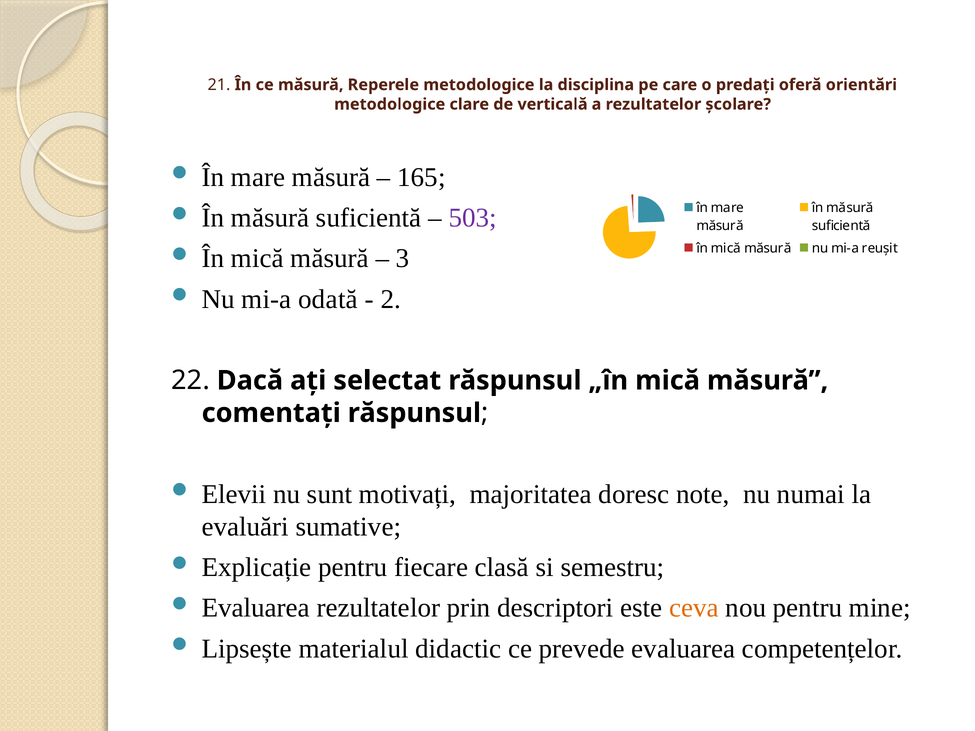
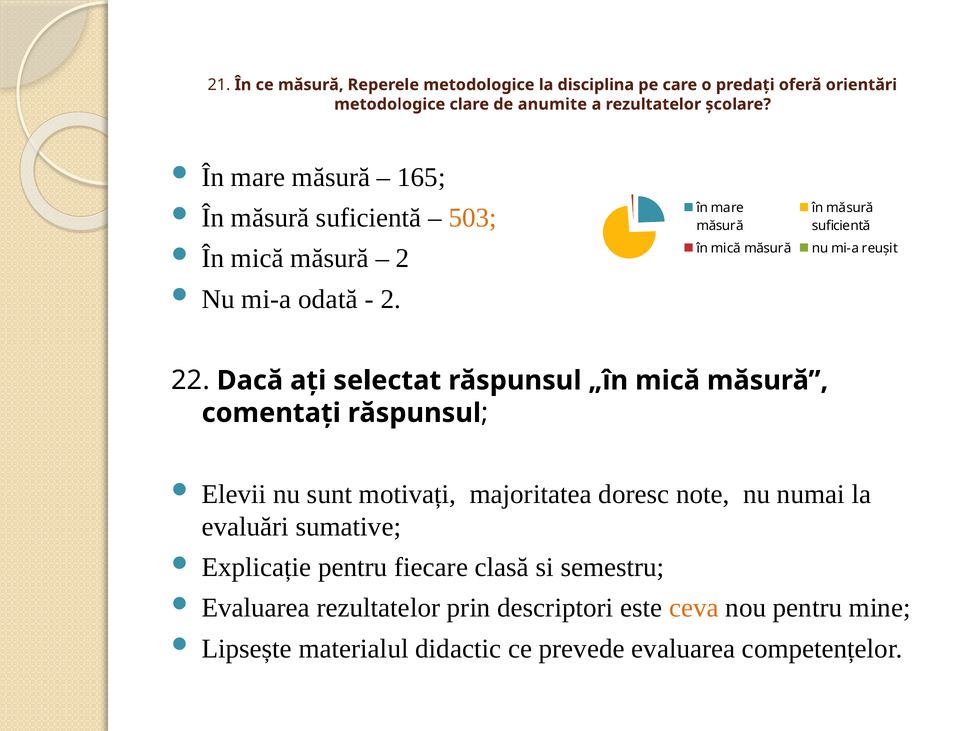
verticală: verticală -> anumite (552, 104)
503 colour: purple -> orange (473, 218)
3: 3 -> 2 (403, 259)
